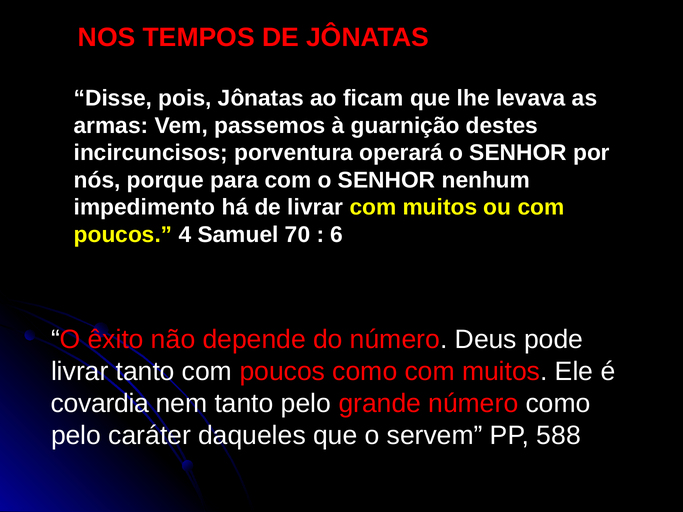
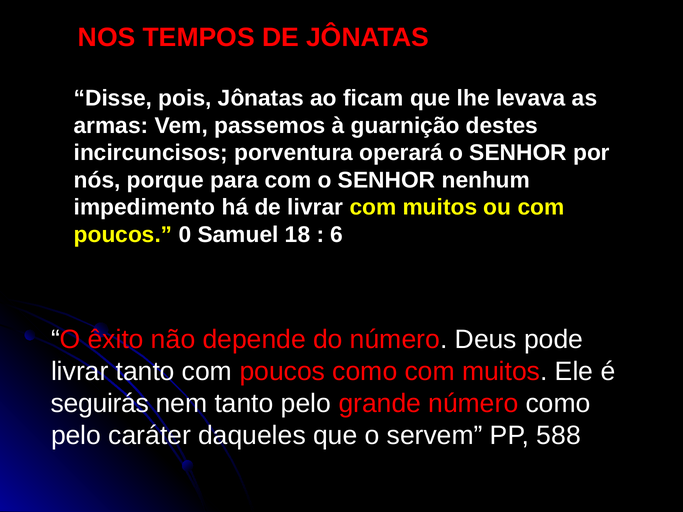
4: 4 -> 0 (185, 235)
70: 70 -> 18 (298, 235)
covardia: covardia -> seguirás (100, 404)
